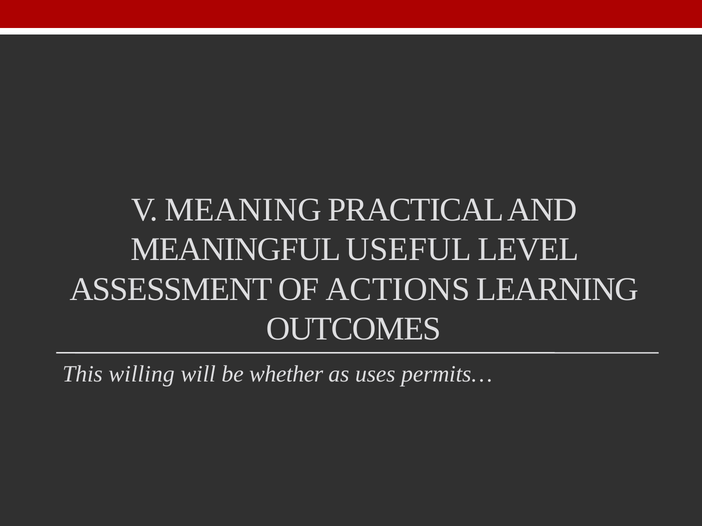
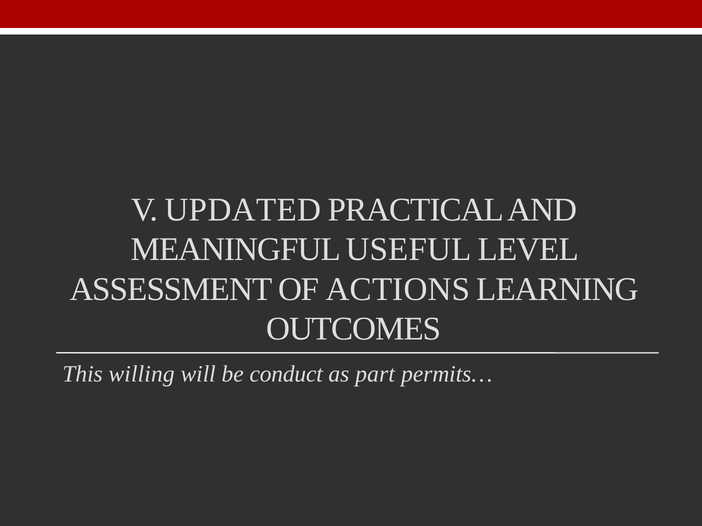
MEANING: MEANING -> UPDATED (243, 210)
whether: whether -> conduct (286, 374)
uses: uses -> part (375, 374)
